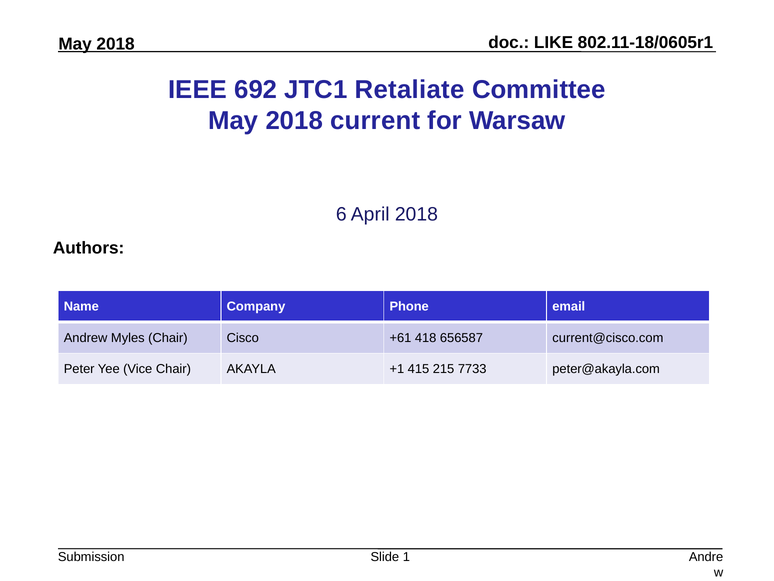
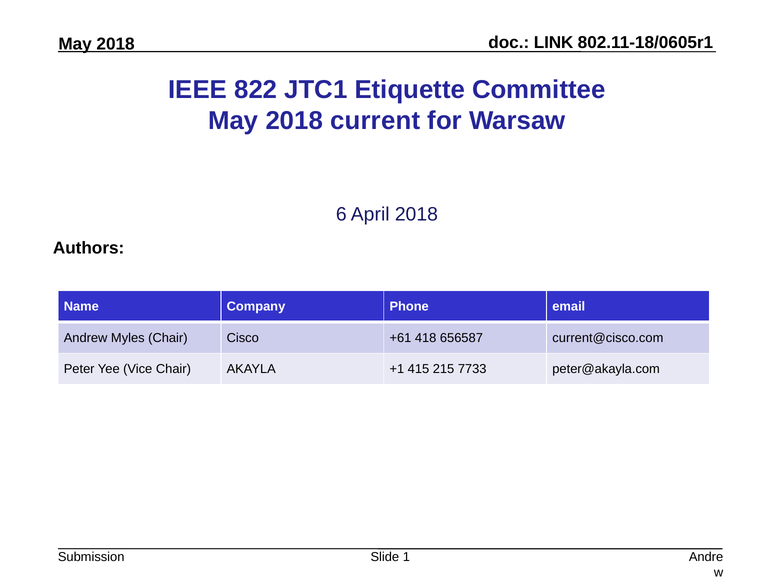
LIKE: LIKE -> LINK (554, 42)
692: 692 -> 822 (256, 90)
Retaliate: Retaliate -> Etiquette (410, 90)
